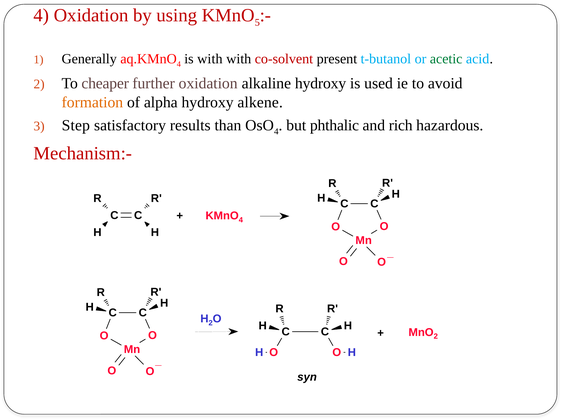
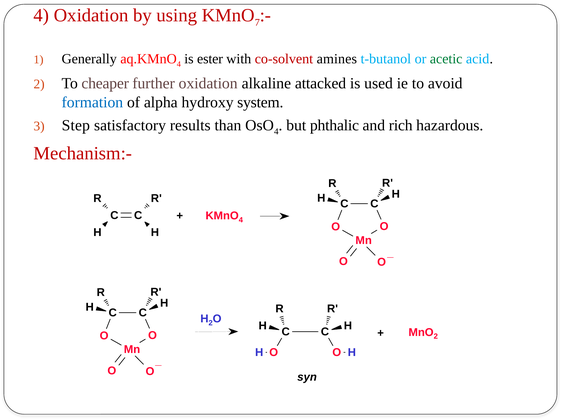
5: 5 -> 7 (257, 22)
is with: with -> ester (210, 59)
present: present -> amines (337, 59)
alkaline hydroxy: hydroxy -> attacked (321, 84)
formation colour: orange -> blue (92, 102)
alkene: alkene -> system (260, 102)
